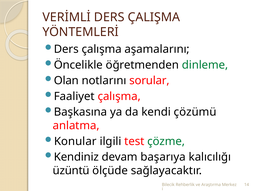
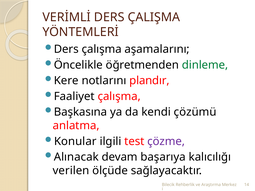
Olan: Olan -> Kere (66, 81)
sorular: sorular -> plandır (149, 81)
çözme colour: green -> purple (166, 141)
Kendiniz: Kendiniz -> Alınacak (76, 157)
üzüntü: üzüntü -> verilen (71, 171)
